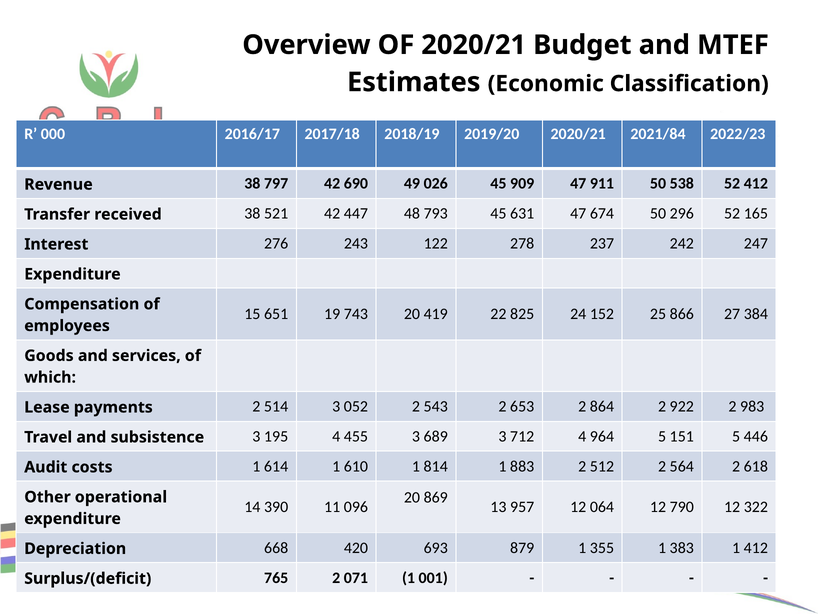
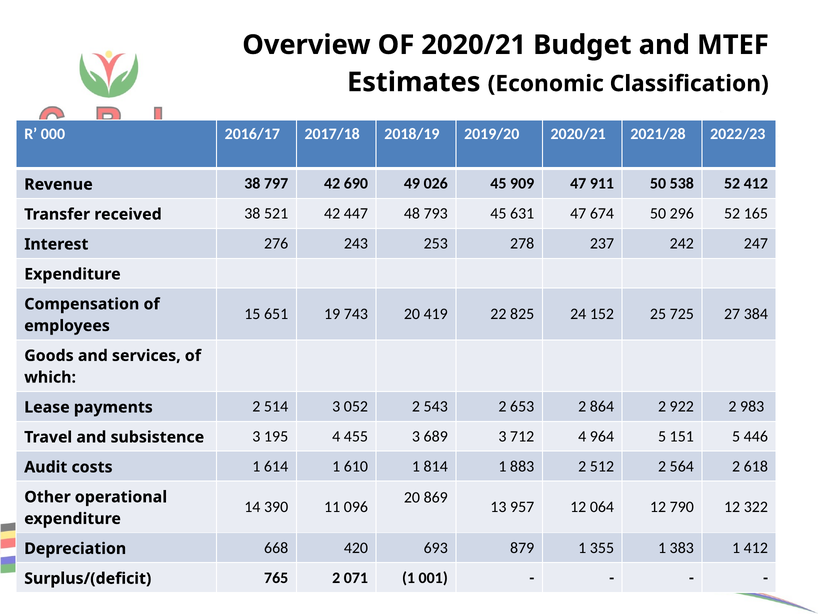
2021/84: 2021/84 -> 2021/28 (658, 134)
122: 122 -> 253 (436, 243)
866: 866 -> 725 (682, 314)
